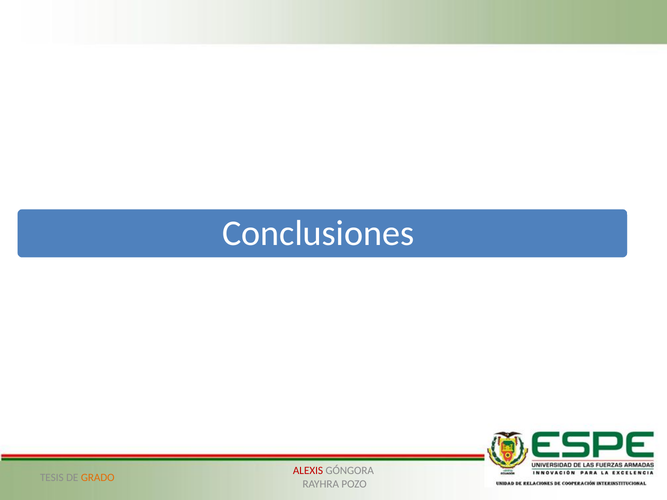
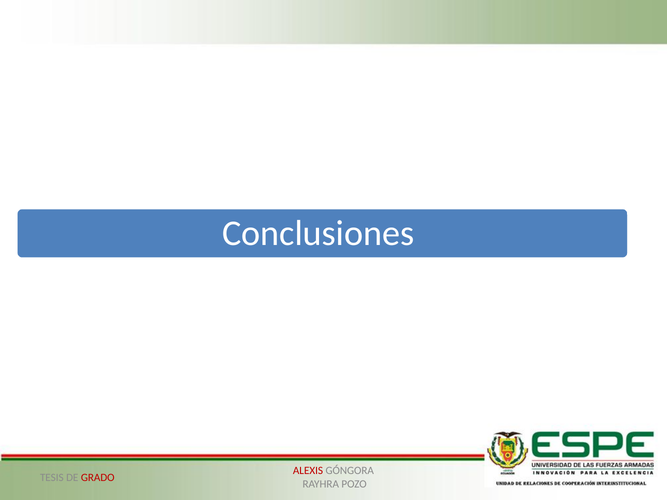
GRADO colour: orange -> red (98, 478)
